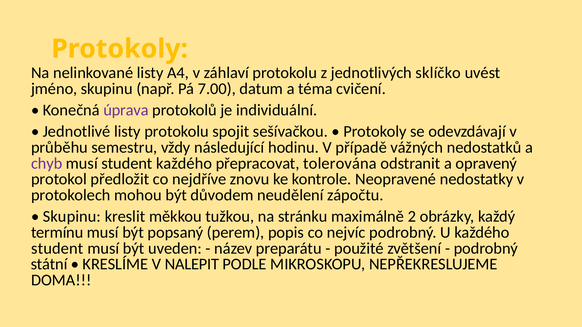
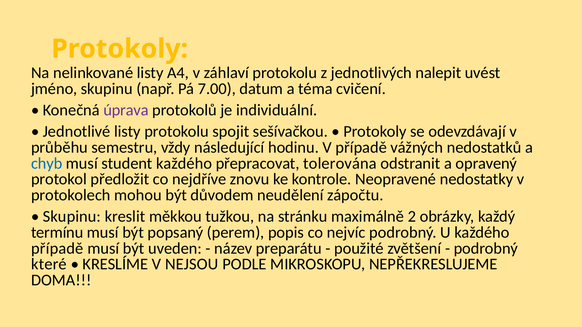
sklíčko: sklíčko -> nalepit (438, 73)
chyb colour: purple -> blue (47, 163)
student: student -> případě (57, 249)
státní: státní -> které (49, 265)
NALEPIT: NALEPIT -> NEJSOU (192, 265)
